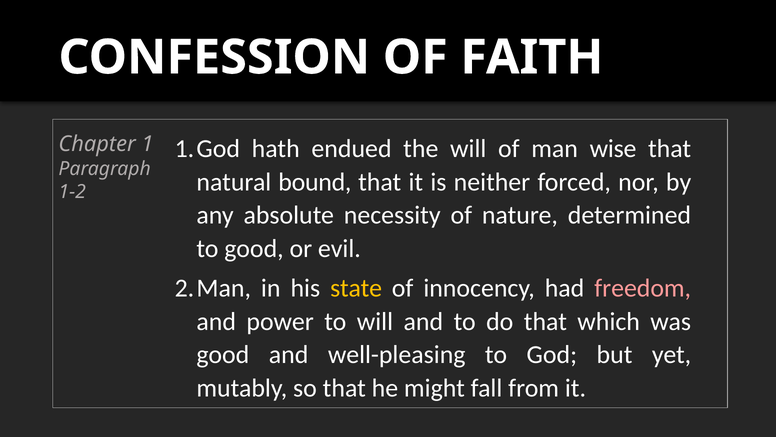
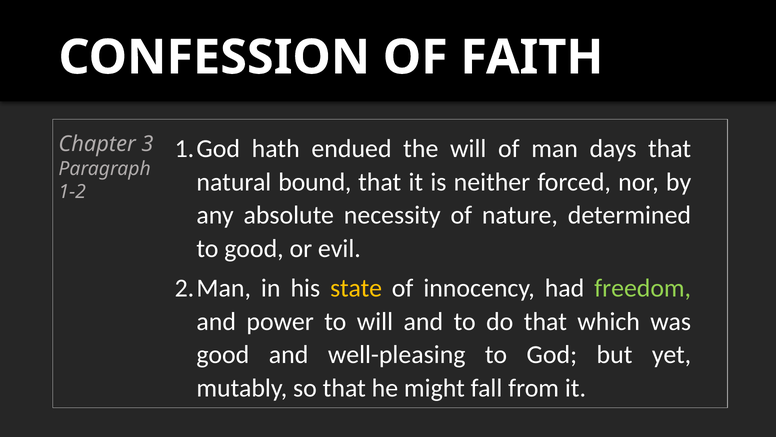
1: 1 -> 3 (147, 144)
wise: wise -> days (613, 149)
freedom colour: pink -> light green (643, 288)
